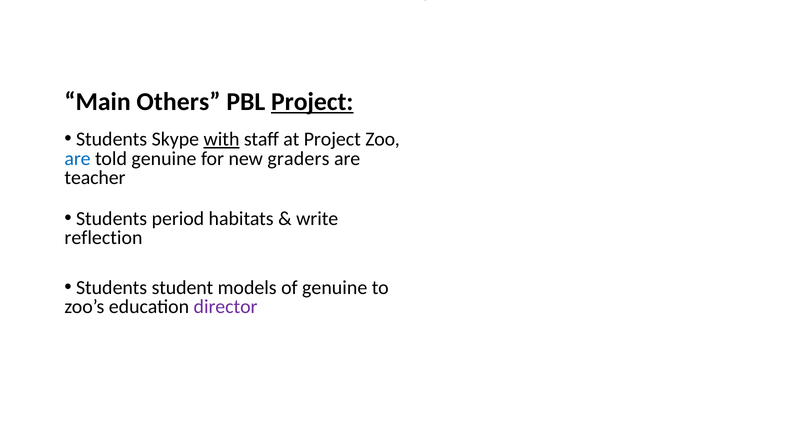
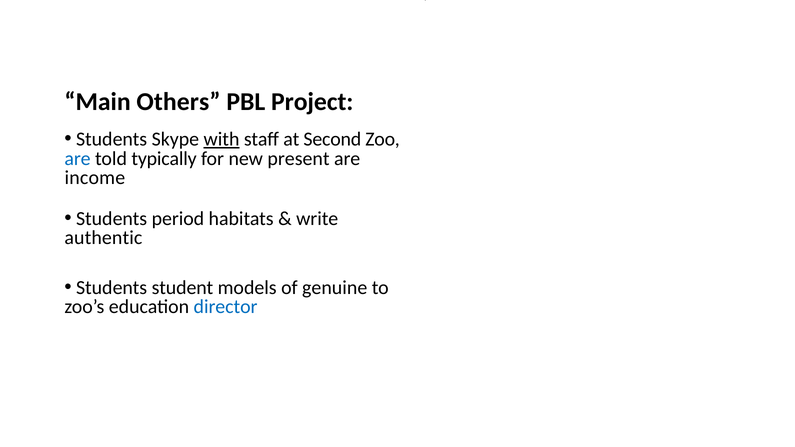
Project underline: present -> none (312, 102)
at Project: Project -> Second (332, 139)
told genuine: genuine -> typically (164, 159)
graders: graders -> present (299, 159)
teacher: teacher -> income (95, 178)
reflection: reflection -> authentic (103, 238)
director colour: purple -> blue (226, 307)
